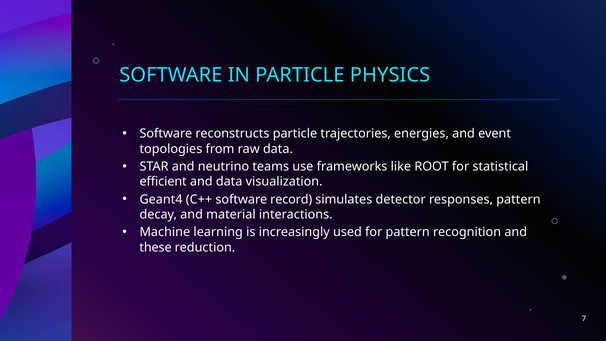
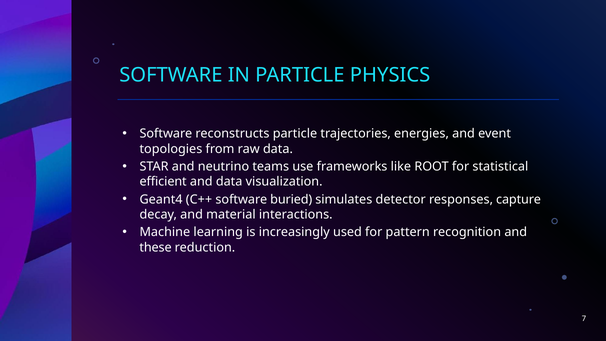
record: record -> buried (291, 199)
responses pattern: pattern -> capture (519, 199)
